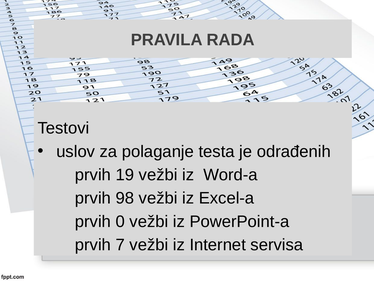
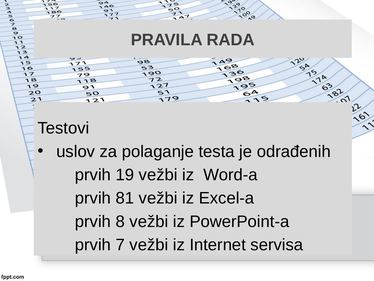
98: 98 -> 81 (125, 198)
0: 0 -> 8 (120, 221)
